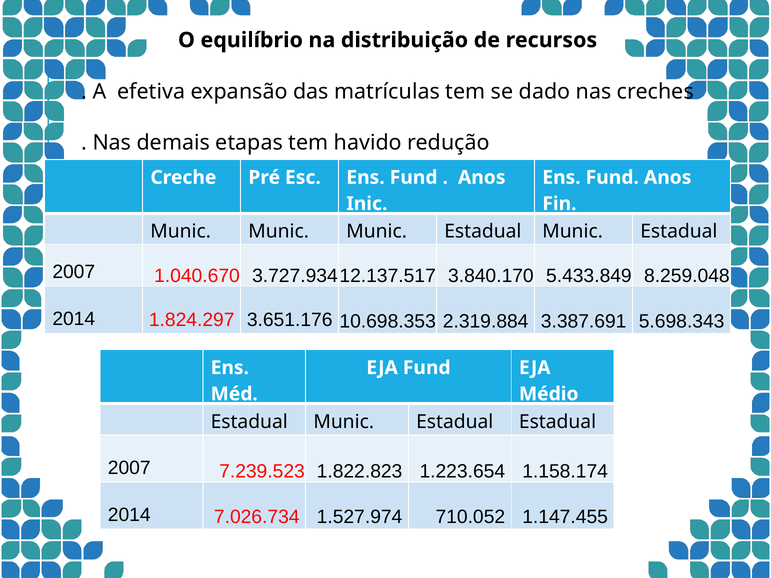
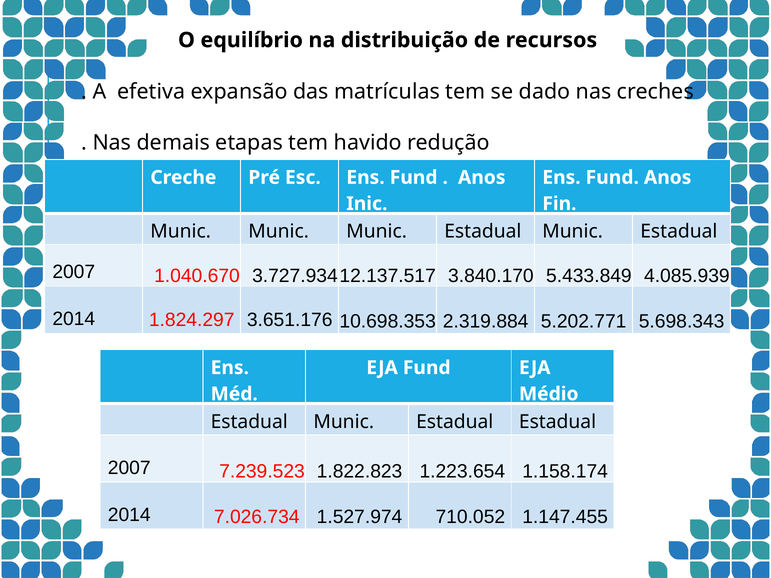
8.259.048: 8.259.048 -> 4.085.939 (687, 276)
3.387.691: 3.387.691 -> 5.202.771 (584, 321)
